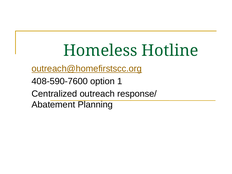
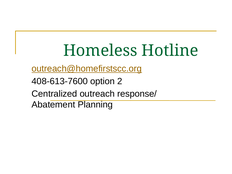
408-590-7600: 408-590-7600 -> 408-613-7600 (60, 81)
1: 1 -> 2 (120, 81)
